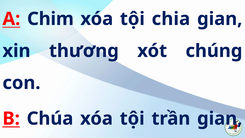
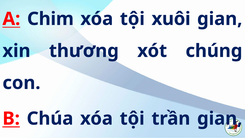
chia: chia -> xuôi (171, 19)
